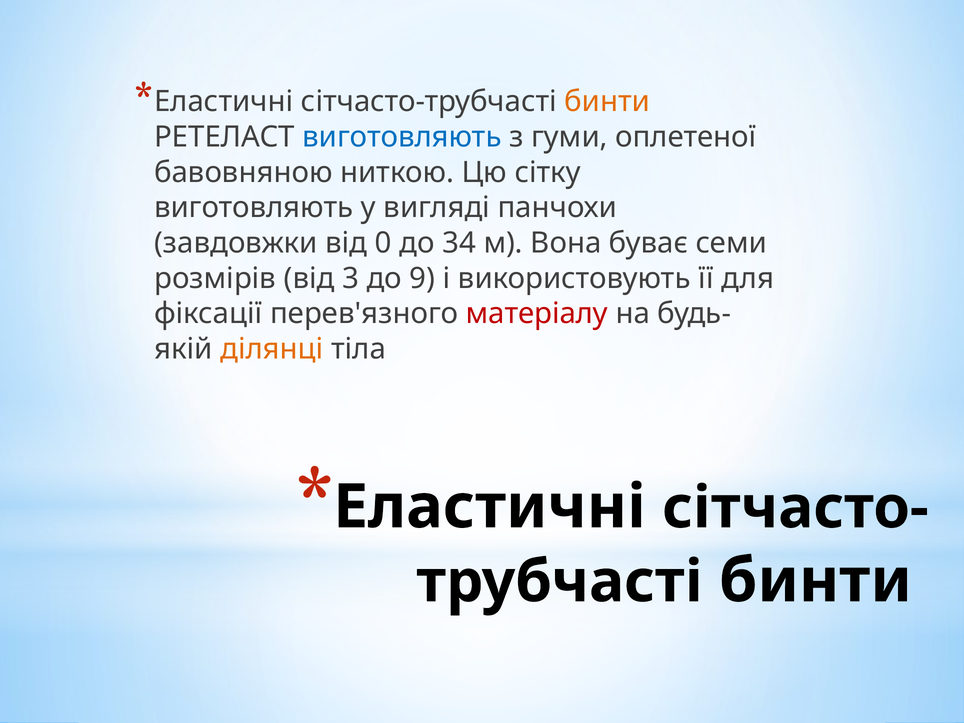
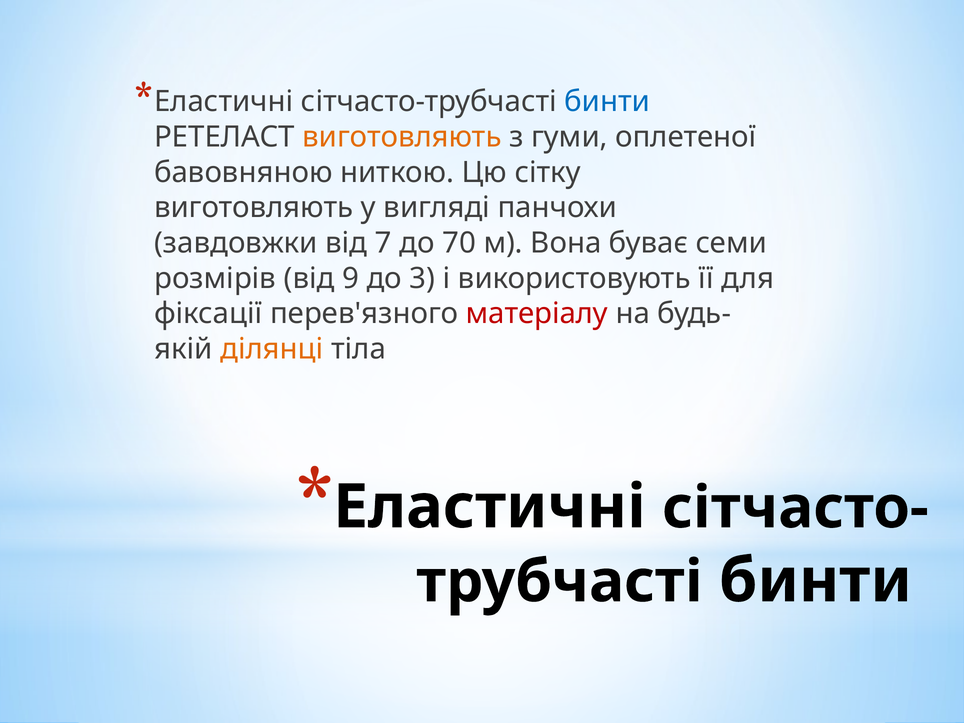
бинти colour: orange -> blue (607, 102)
виготовляють colour: blue -> orange (402, 137)
0: 0 -> 7 (383, 243)
34: 34 -> 70 (459, 243)
3: 3 -> 9 (351, 278)
9: 9 -> 3 (422, 278)
